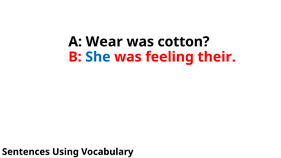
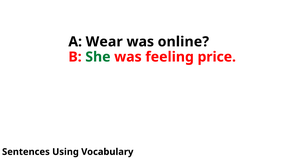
cotton: cotton -> online (183, 42)
She colour: blue -> green (98, 57)
their: their -> price (217, 57)
